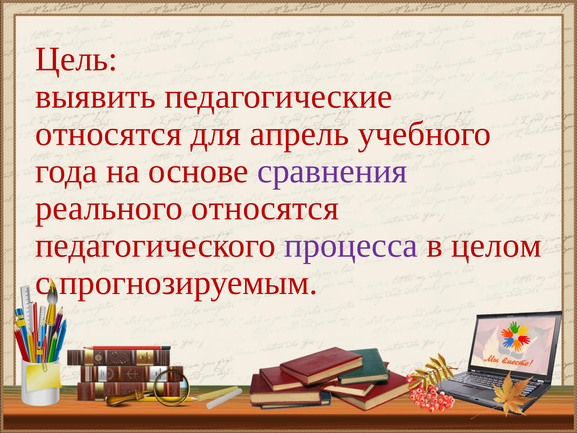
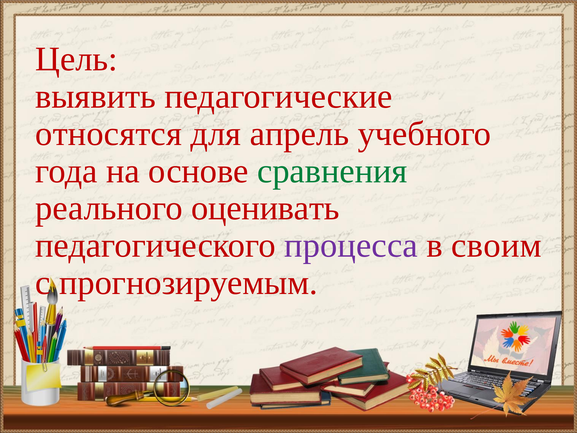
сравнения colour: purple -> green (332, 171)
реального относятся: относятся -> оценивать (265, 208)
целом: целом -> своим (496, 245)
